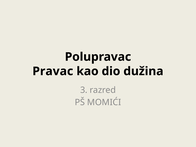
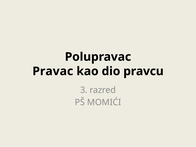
dužina: dužina -> pravcu (143, 71)
